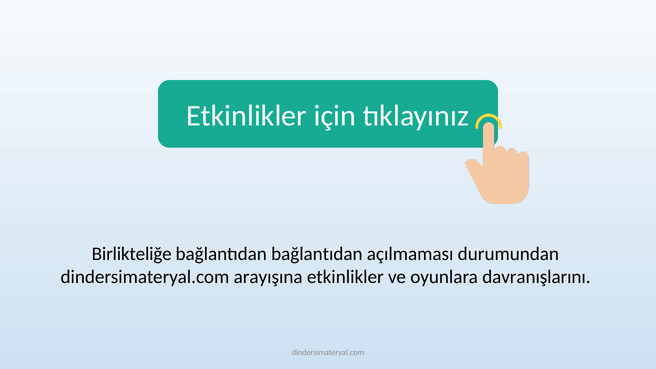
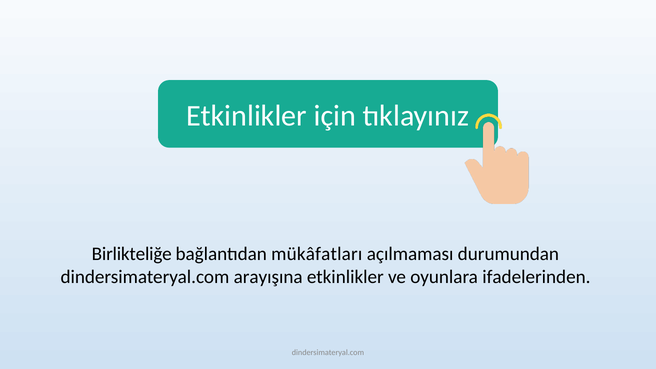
bağlantıdan bağlantıdan: bağlantıdan -> mükâfatları (317, 254)
davranışlarını: davranışlarını -> ifadelerinden (536, 277)
